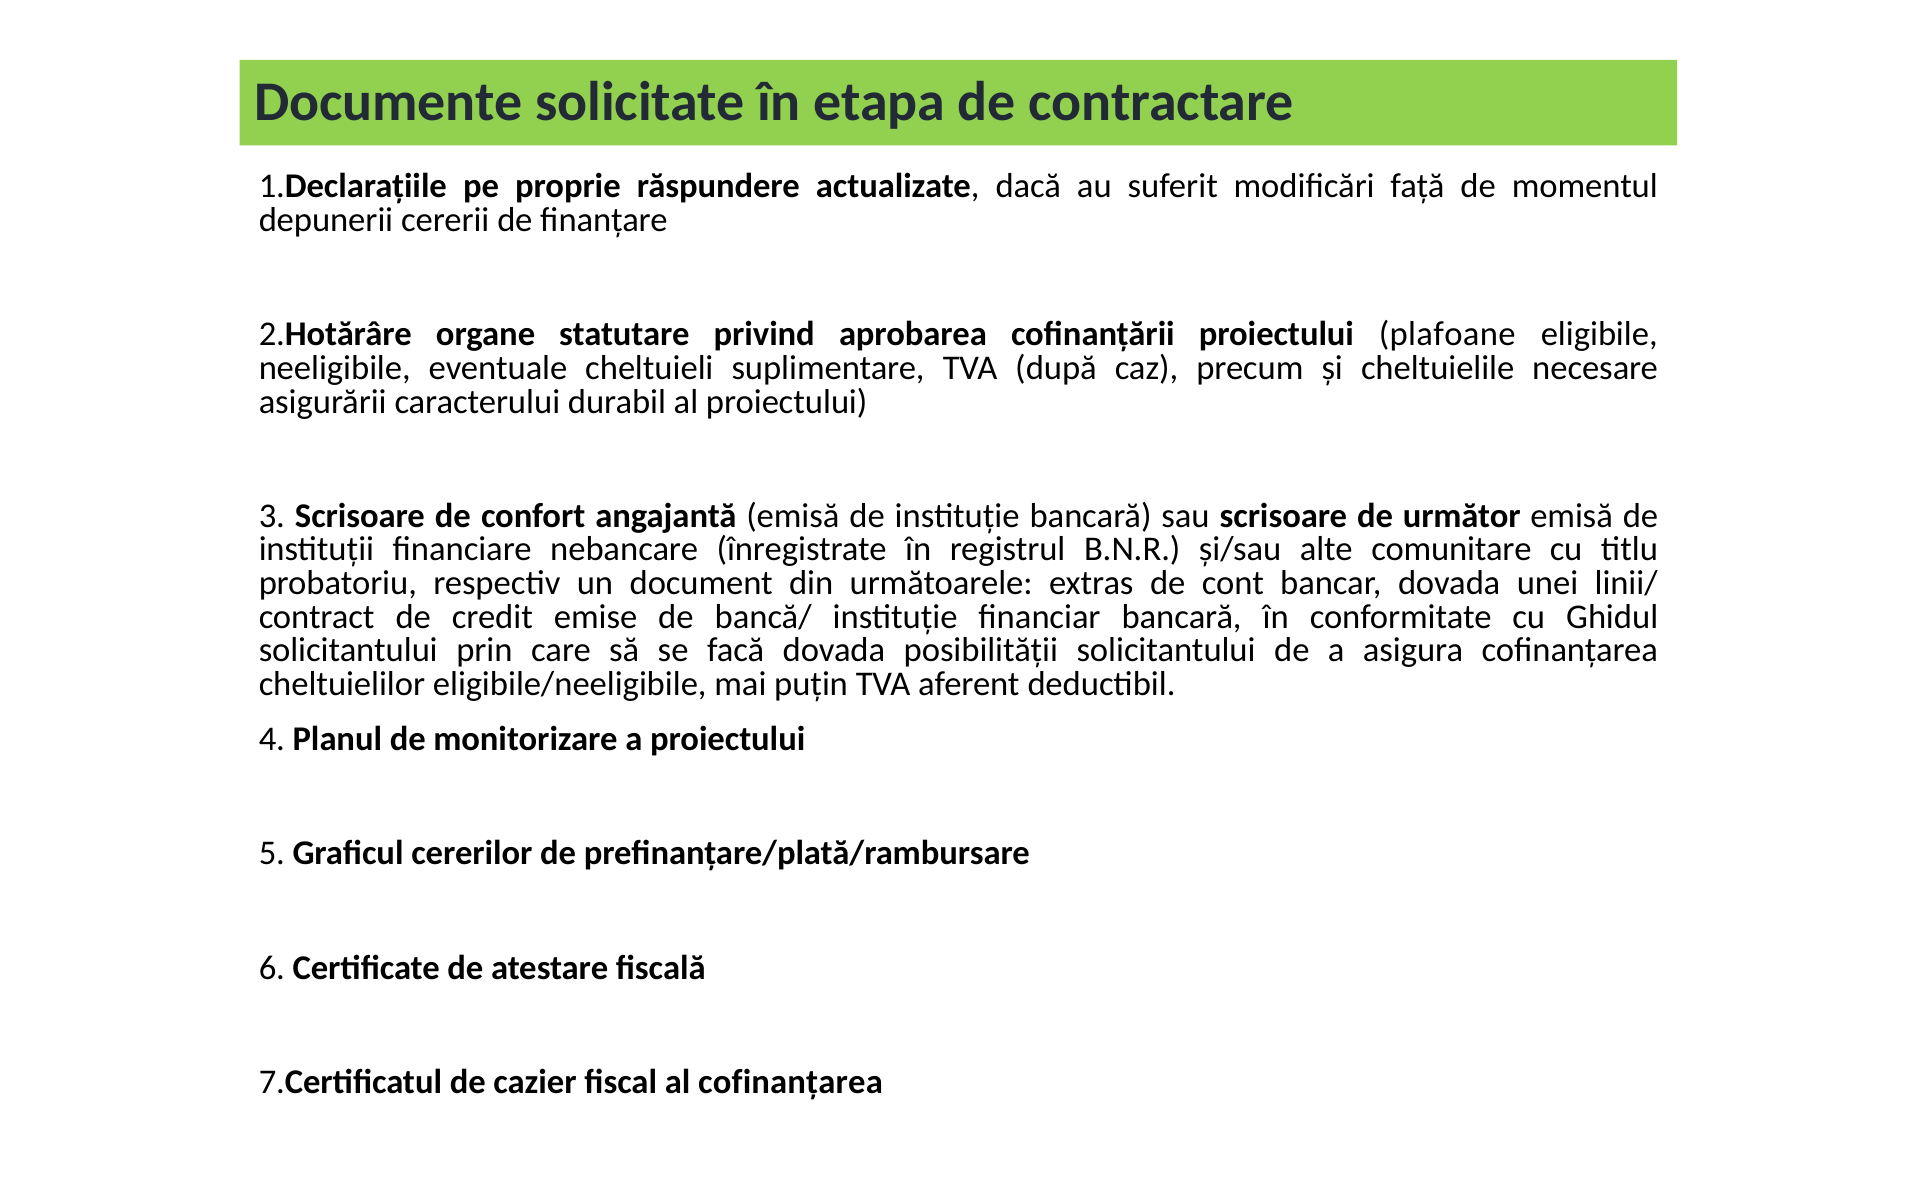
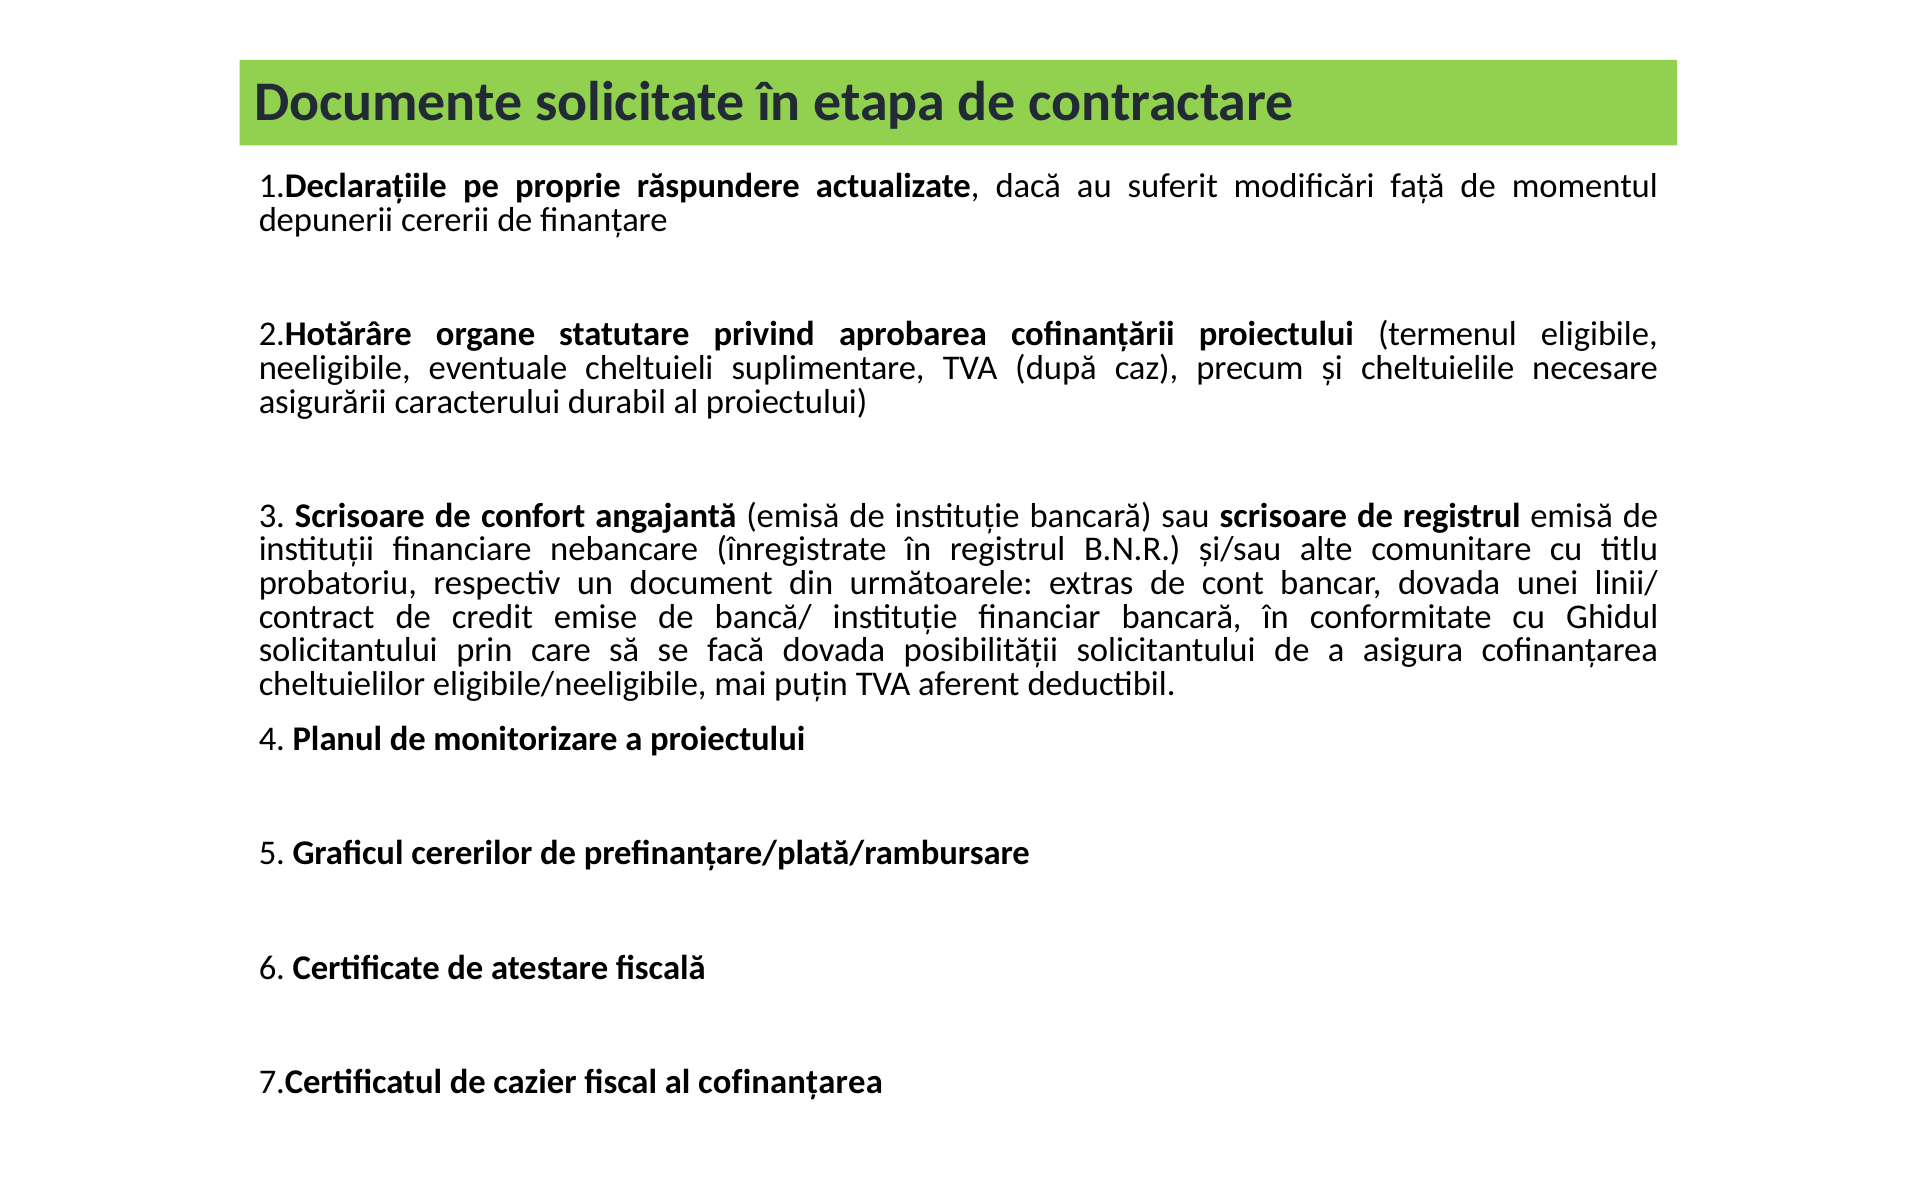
plafoane: plafoane -> termenul (1447, 334)
de următor: următor -> registrul (1462, 516)
